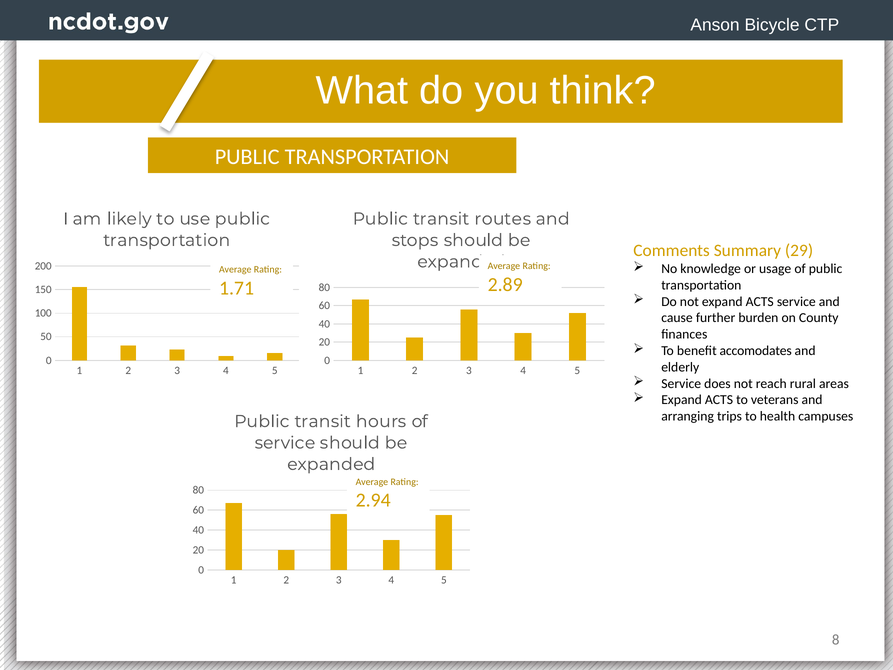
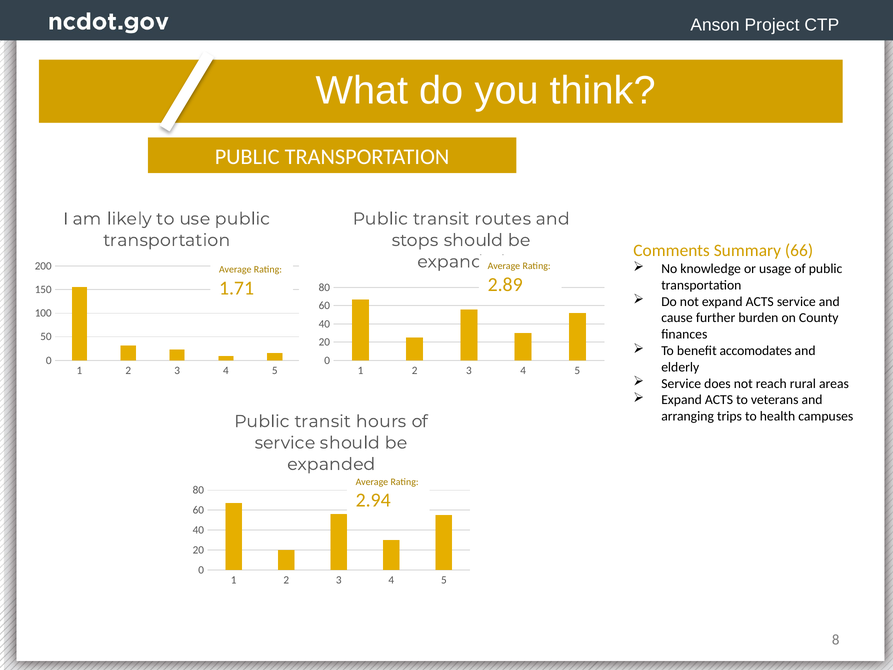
Bicycle: Bicycle -> Project (772, 25)
29: 29 -> 66 (799, 250)
